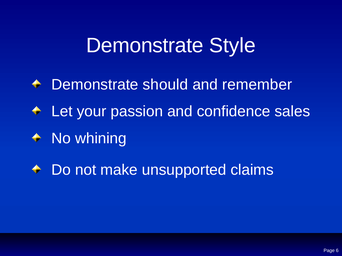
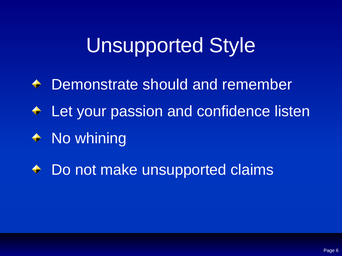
Demonstrate: Demonstrate -> Unsupported (145, 46)
sales: sales -> listen (292, 112)
